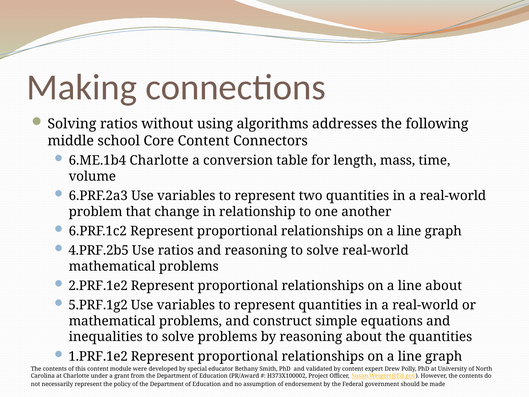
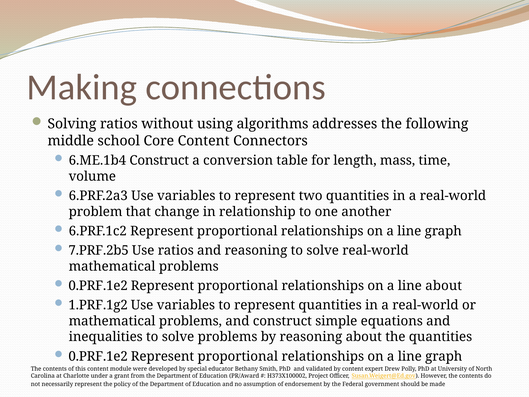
6.ME.1b4 Charlotte: Charlotte -> Construct (159, 160)
4.PRF.2b5: 4.PRF.2b5 -> 7.PRF.2b5 (99, 250)
2.PRF.1e2: 2.PRF.1e2 -> 0.PRF.1e2 (98, 286)
5.PRF.1g2: 5.PRF.1g2 -> 1.PRF.1g2 (98, 305)
1.PRF.1e2: 1.PRF.1e2 -> 0.PRF.1e2 (98, 356)
